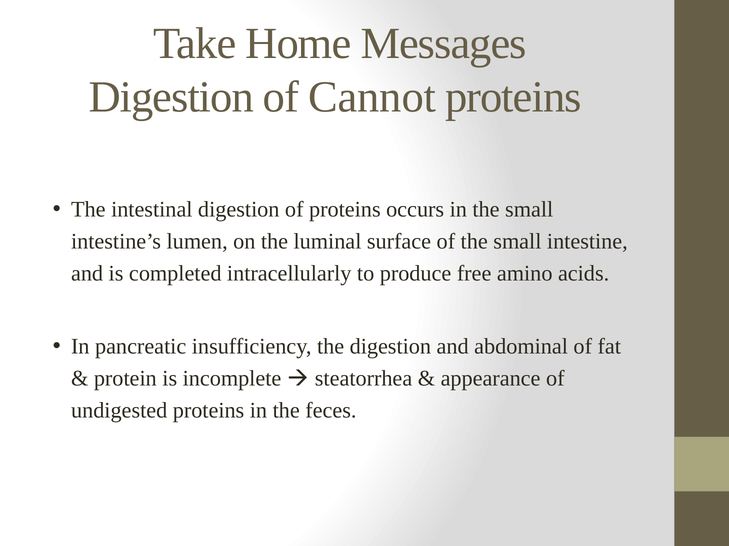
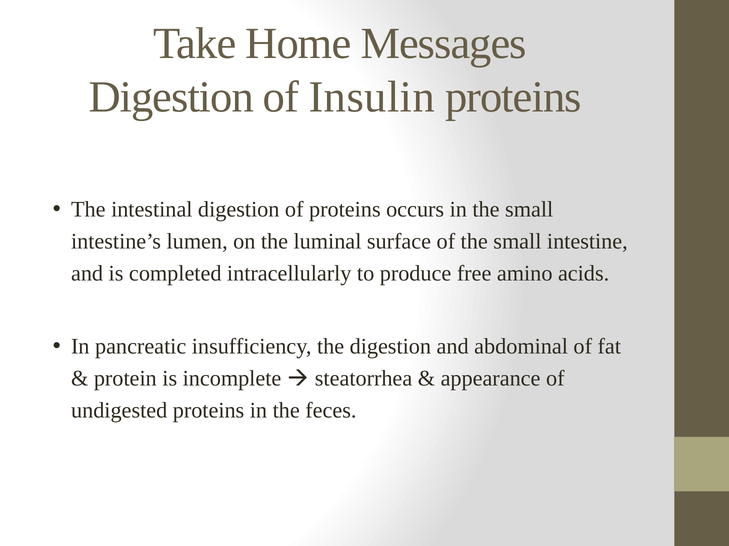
Cannot: Cannot -> Insulin (372, 97)
